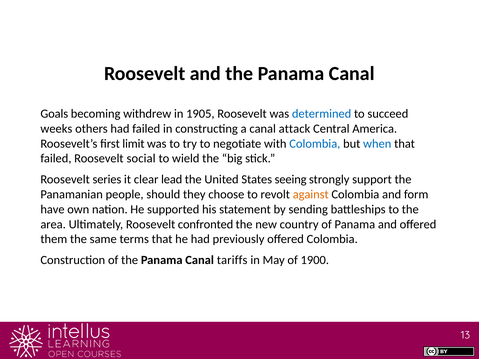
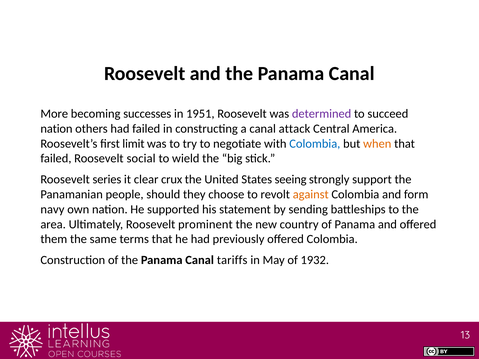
Goals: Goals -> More (54, 114)
withdrew: withdrew -> successes (147, 114)
1905: 1905 -> 1951 (200, 114)
determined colour: blue -> purple (322, 114)
weeks: weeks -> nation (56, 129)
when colour: blue -> orange (377, 144)
lead: lead -> crux (172, 180)
have: have -> navy (52, 209)
confronted: confronted -> prominent (205, 224)
1900: 1900 -> 1932 (315, 260)
